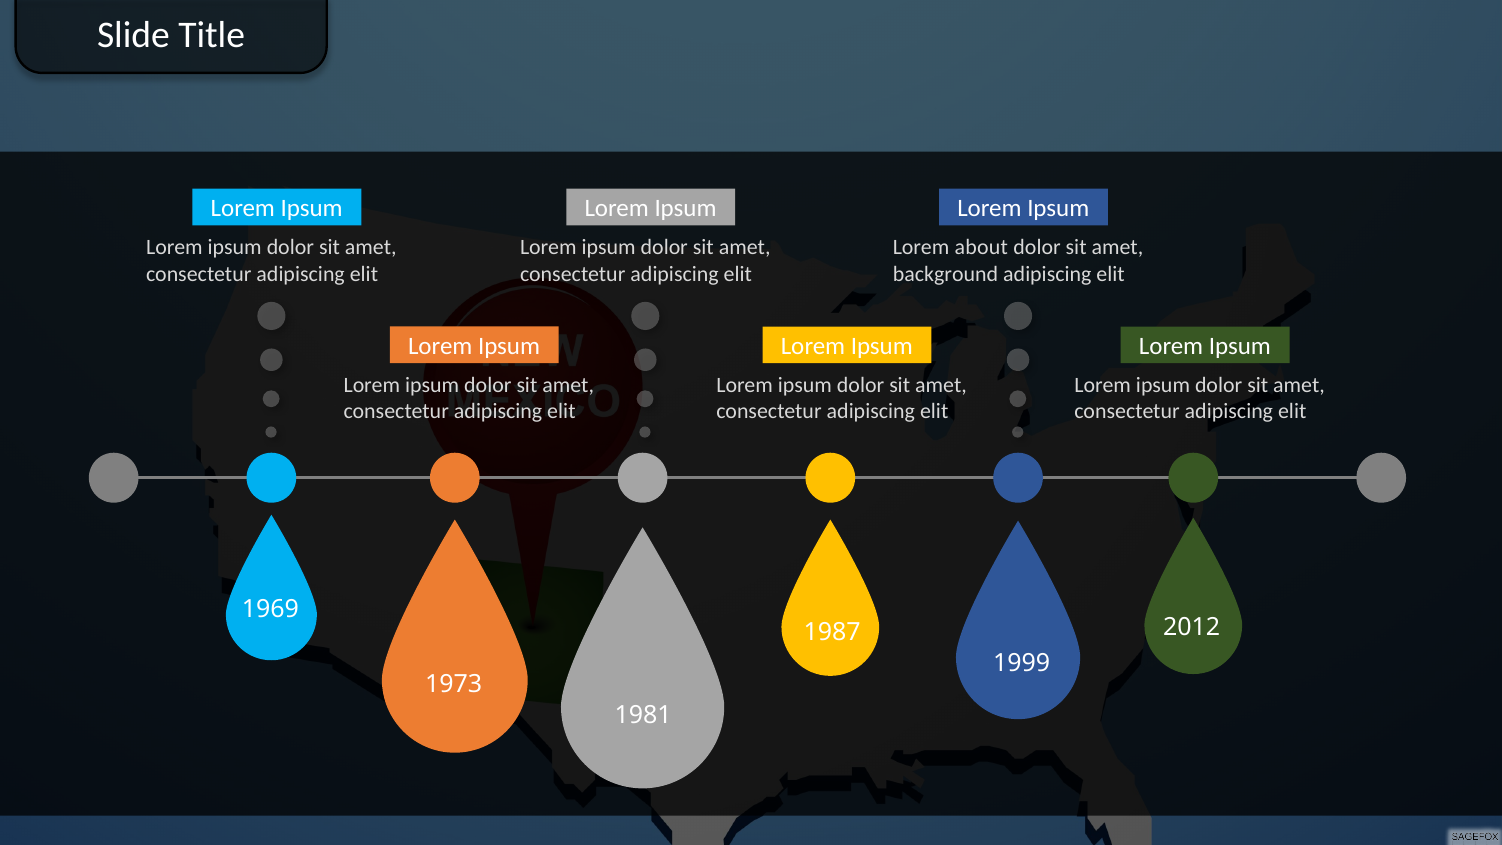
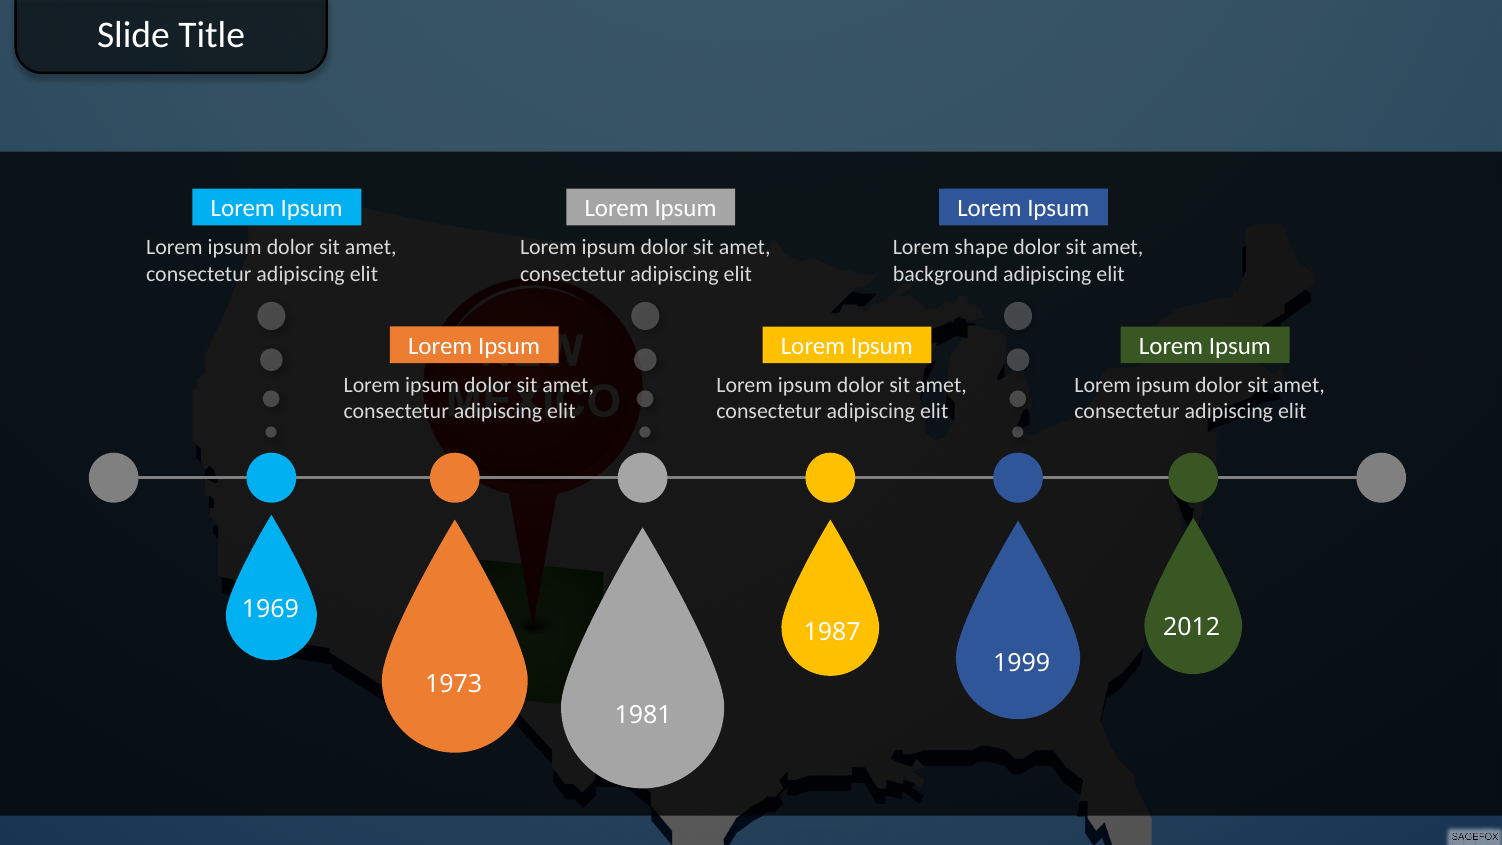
about: about -> shape (981, 247)
